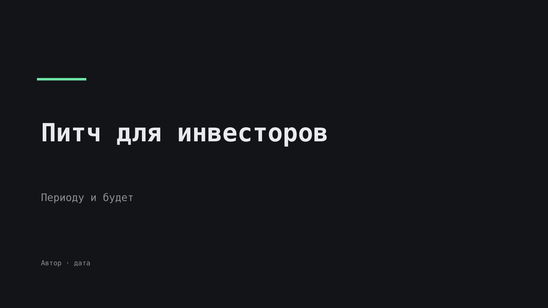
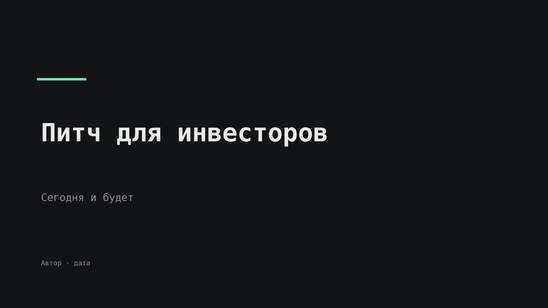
Периоду: Периоду -> Сегодня (63, 198)
